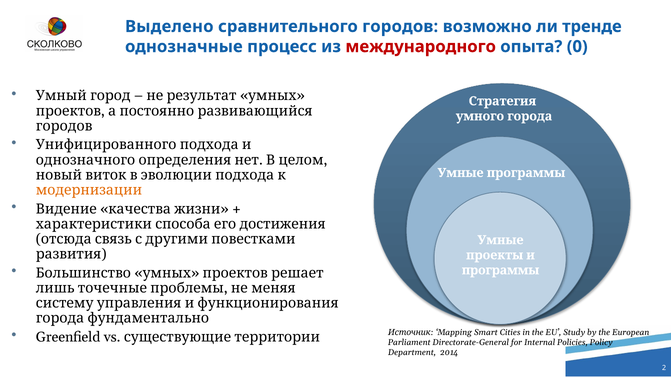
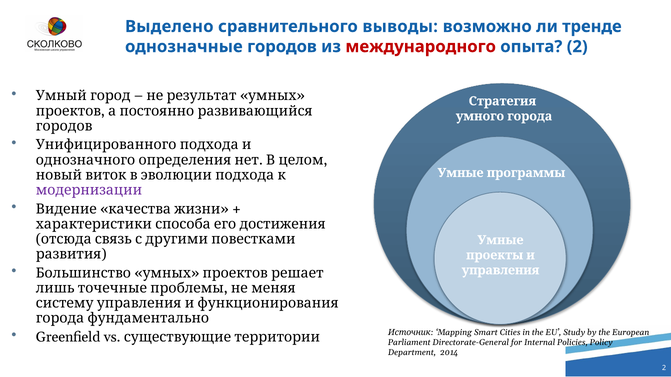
сравнительного городов: городов -> выводы (400, 27)
однозначные процесс: процесс -> городов (282, 47)
опыта 0: 0 -> 2 (577, 47)
модернизации colour: orange -> purple (89, 190)
программы: программы -> управления (501, 271)
